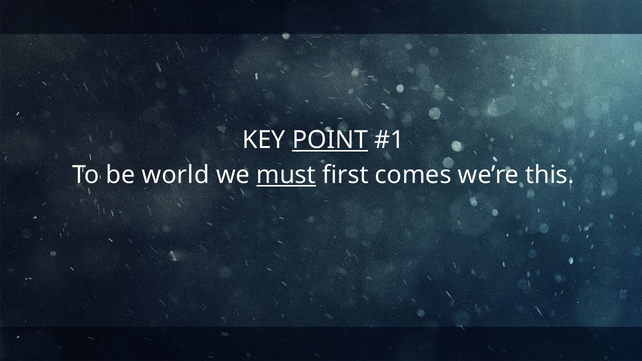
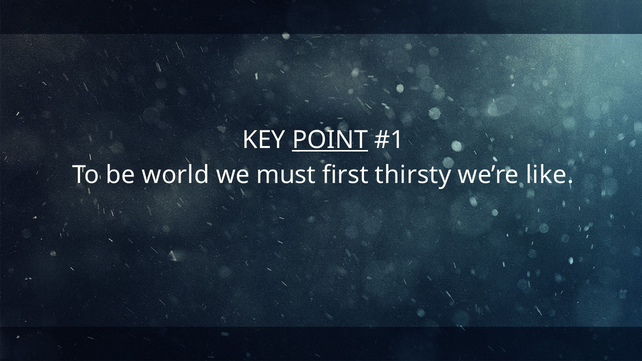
must underline: present -> none (286, 175)
comes: comes -> thirsty (413, 175)
this: this -> like (550, 175)
